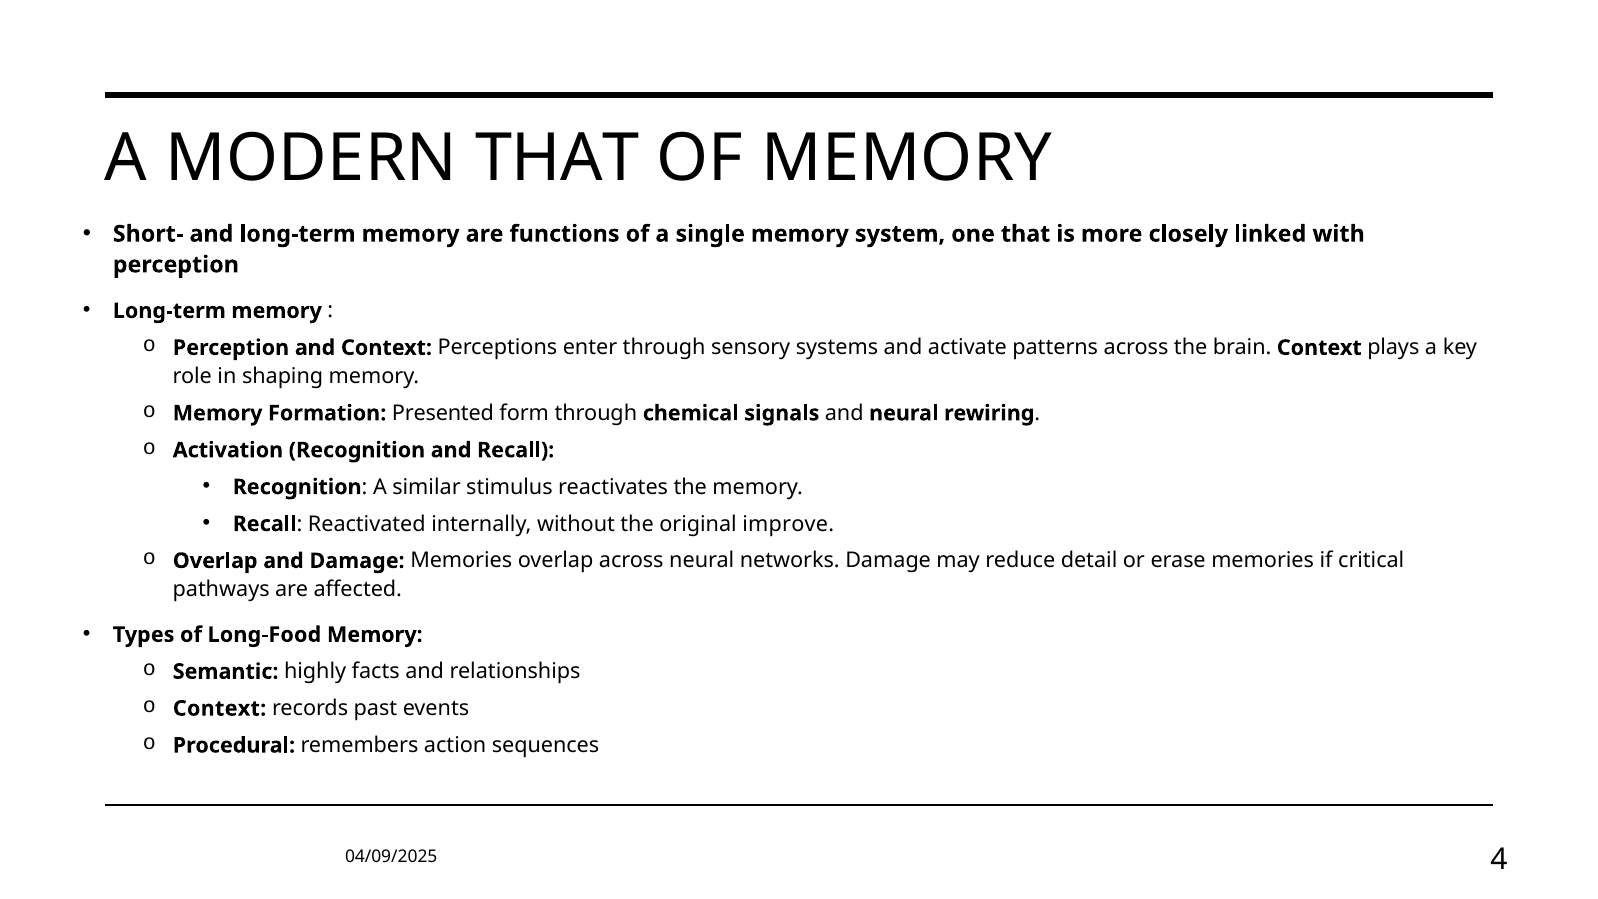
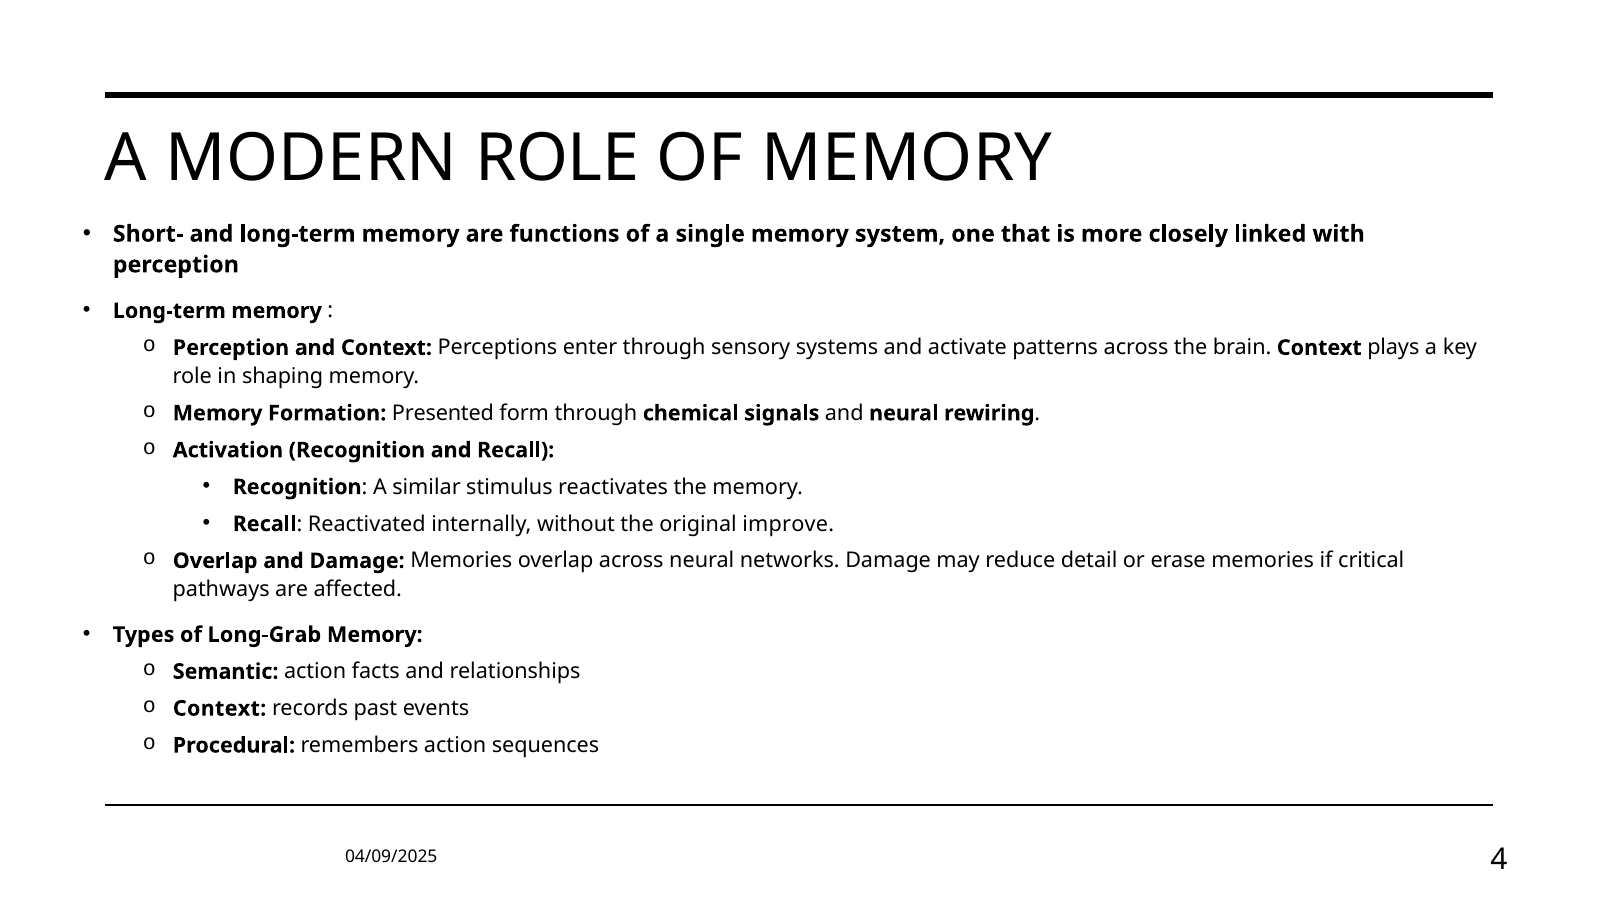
MODERN THAT: THAT -> ROLE (557, 159)
Long-Food: Long-Food -> Long-Grab (264, 635)
Semantic highly: highly -> action (315, 672)
